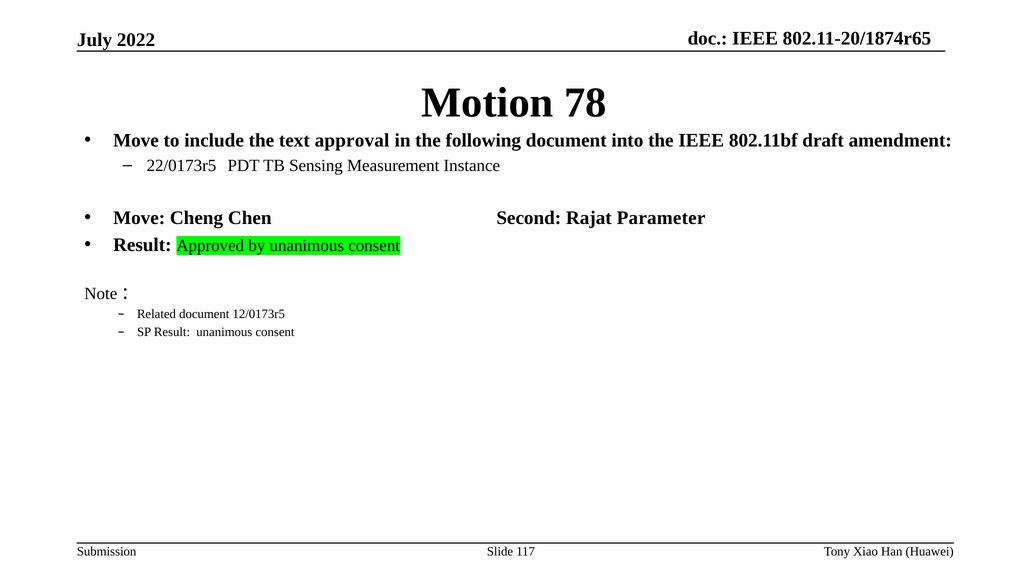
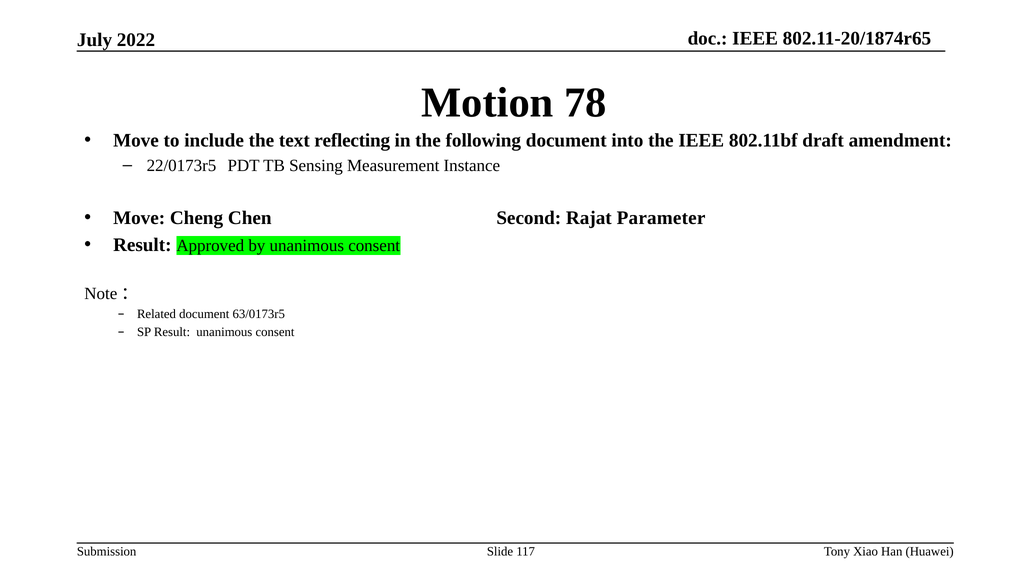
approval: approval -> reflecting (352, 141)
12/0173r5: 12/0173r5 -> 63/0173r5 (259, 314)
